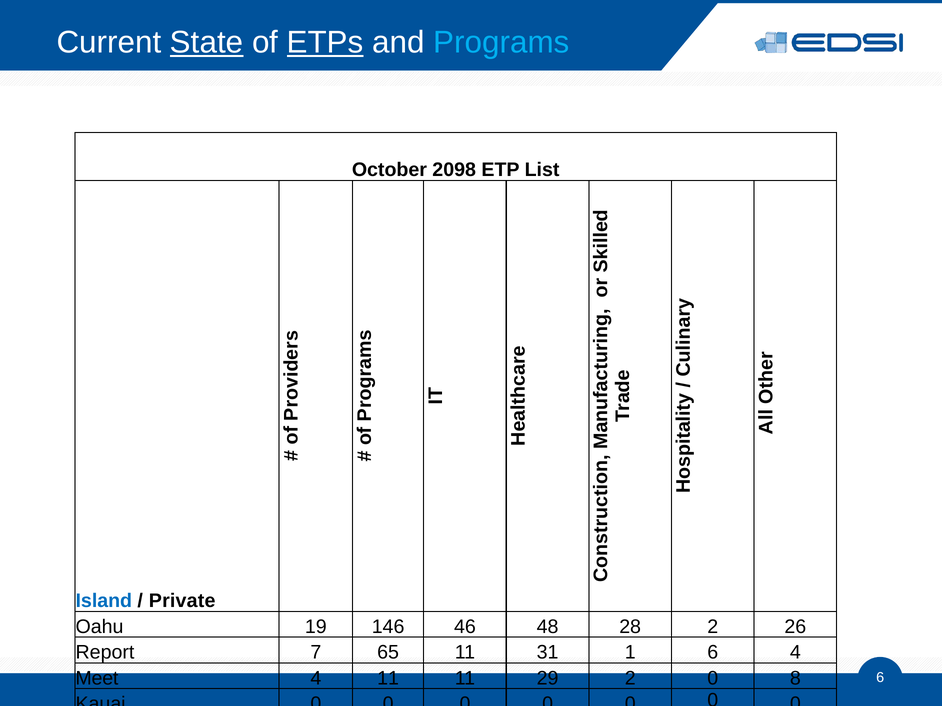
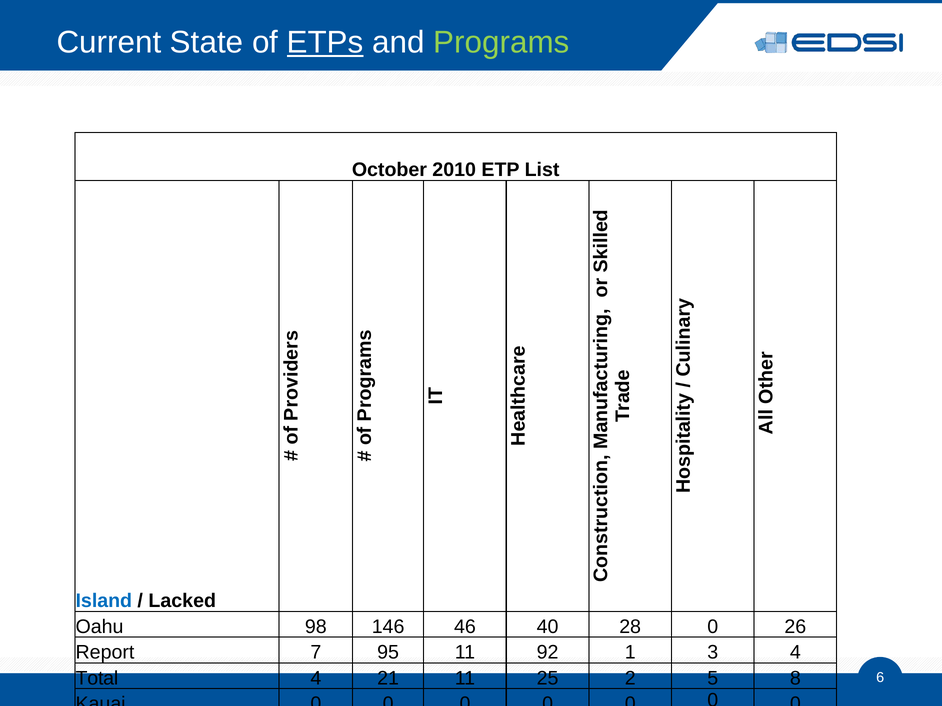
State underline: present -> none (207, 42)
Programs colour: light blue -> light green (501, 42)
2098: 2098 -> 2010 (454, 170)
Private: Private -> Lacked (182, 601)
19: 19 -> 98 (316, 627)
48: 48 -> 40 (548, 627)
28 2: 2 -> 0 (713, 627)
65: 65 -> 95 (388, 653)
31: 31 -> 92 (548, 653)
1 6: 6 -> 3 (713, 653)
Meet: Meet -> Total (97, 679)
4 11: 11 -> 21 (388, 679)
29: 29 -> 25 (548, 679)
2 0: 0 -> 5 (713, 679)
